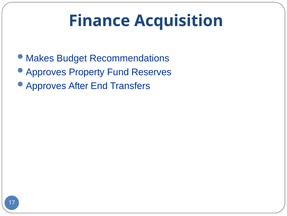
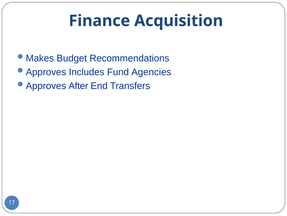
Property: Property -> Includes (87, 72)
Reserves: Reserves -> Agencies (151, 72)
